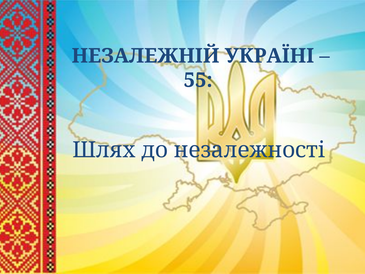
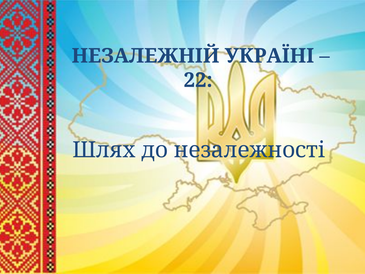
55: 55 -> 22 (198, 80)
